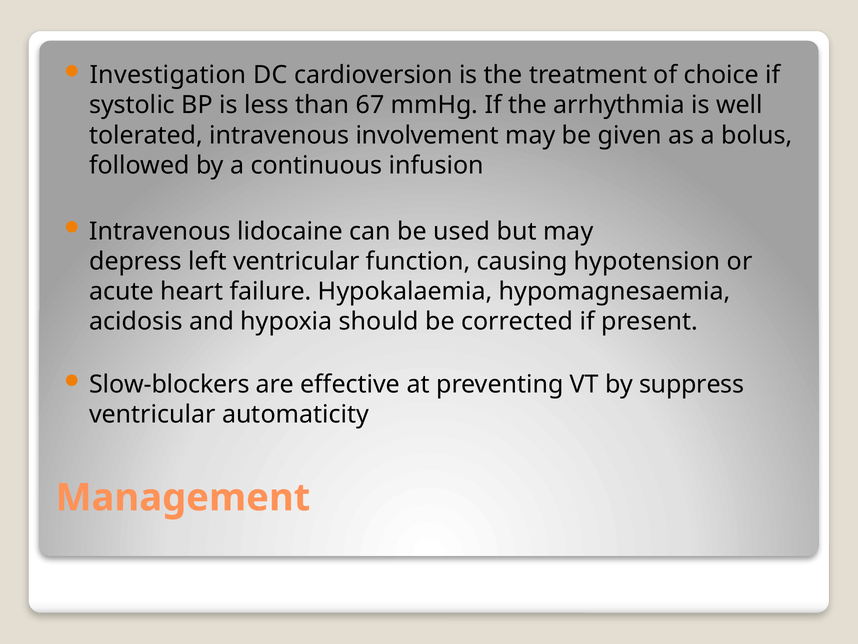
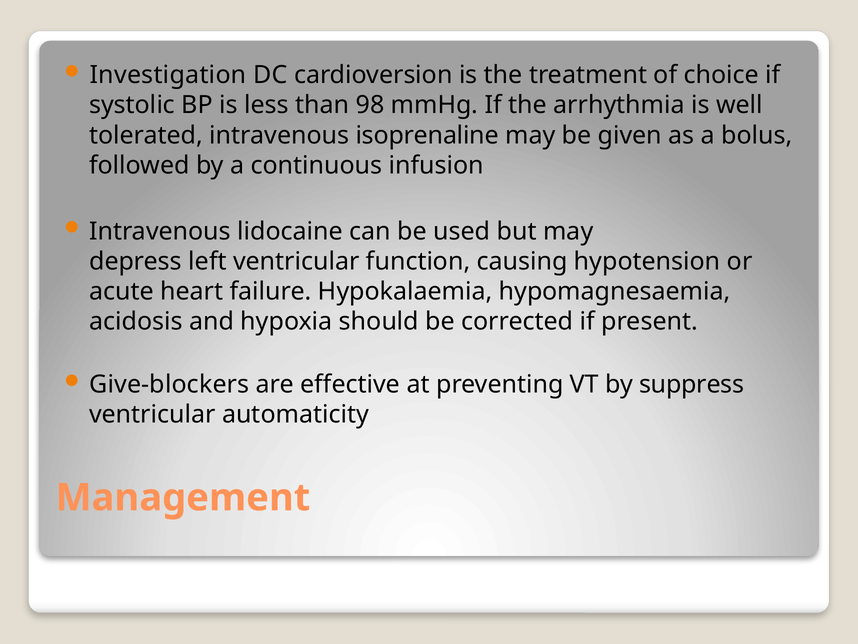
67: 67 -> 98 (370, 105)
involvement: involvement -> isoprenaline (427, 135)
Slow-blockers: Slow-blockers -> Give-blockers (169, 384)
